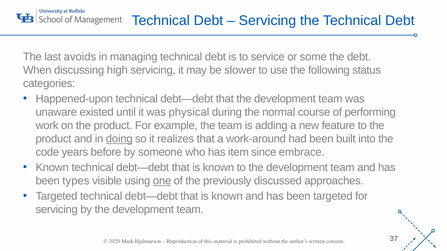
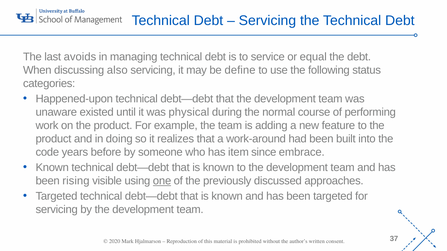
some: some -> equal (313, 57)
high: high -> also (117, 70)
slower: slower -> define (240, 70)
doing underline: present -> none (119, 139)
types: types -> rising (76, 181)
